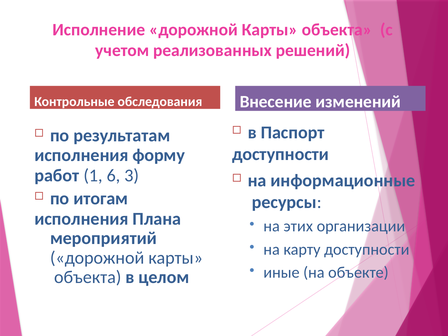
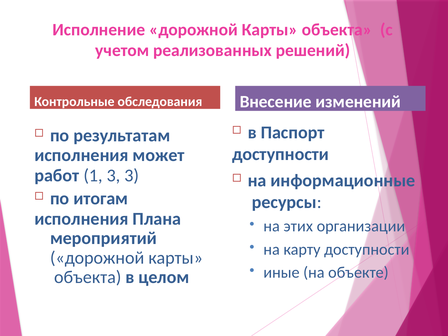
форму: форму -> может (159, 155)
1 6: 6 -> 3 (113, 176)
